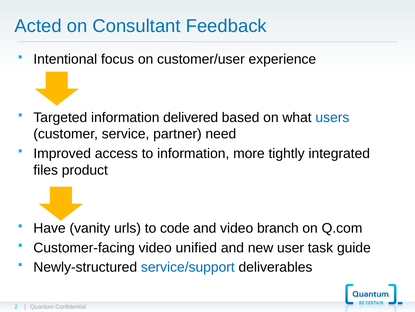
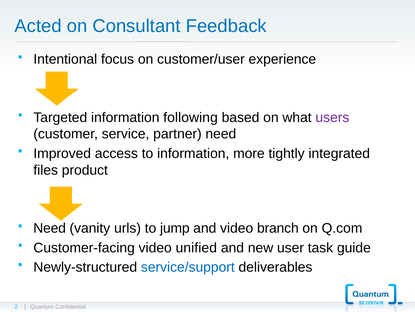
delivered: delivered -> following (191, 117)
users colour: blue -> purple (332, 117)
Have: Have -> Need (50, 228)
code: code -> jump (175, 228)
